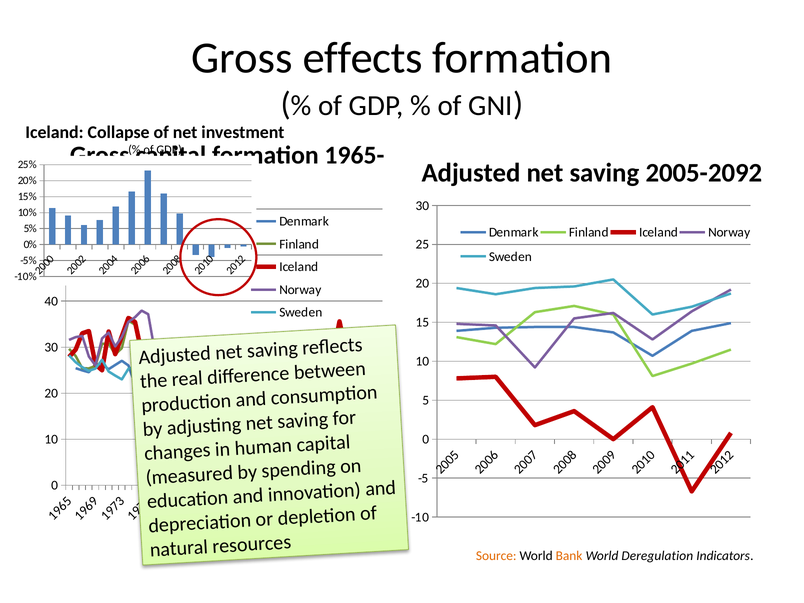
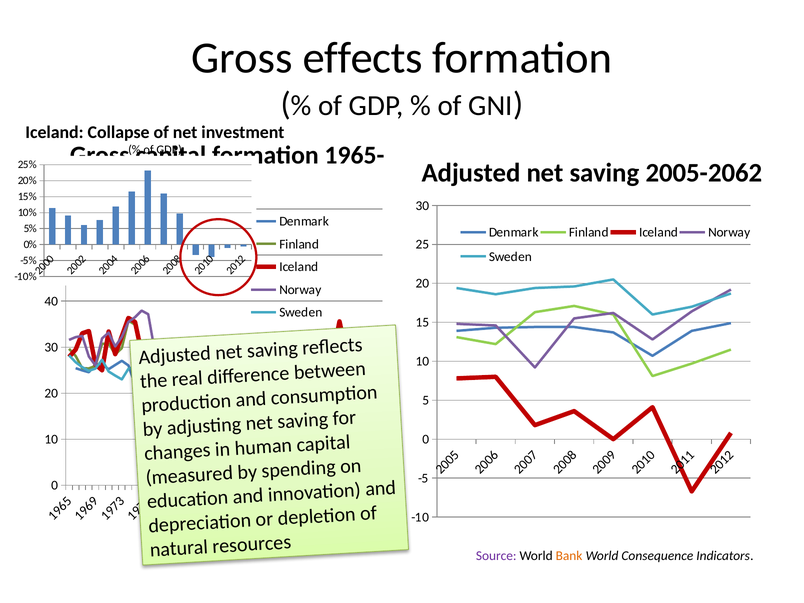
2005-2092: 2005-2092 -> 2005-2062 (704, 173)
Source colour: orange -> purple (496, 556)
Deregulation: Deregulation -> Consequence (657, 556)
